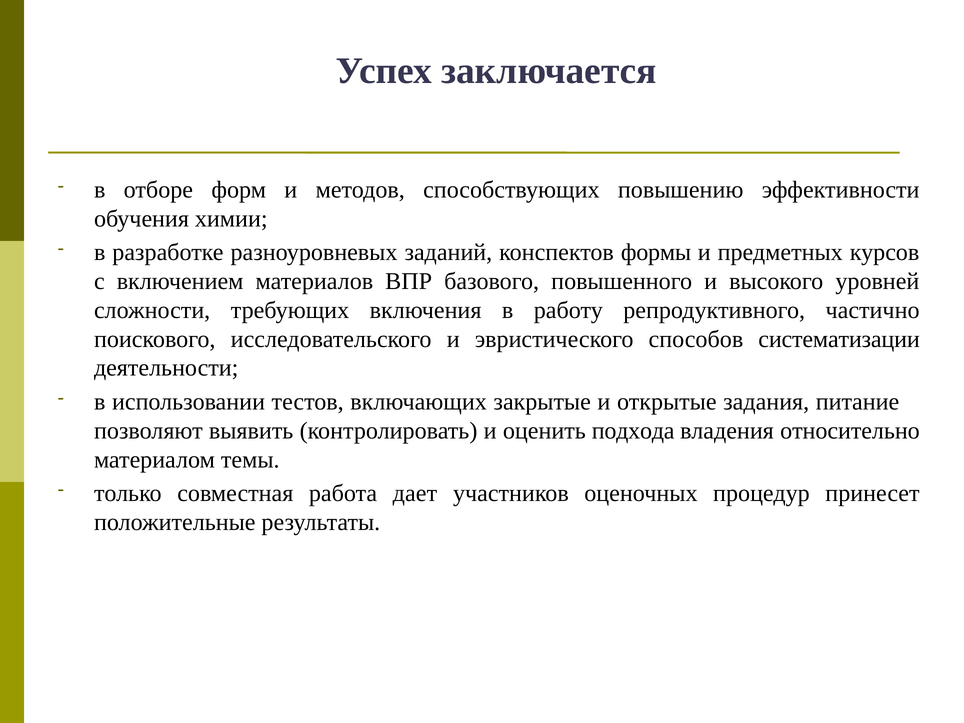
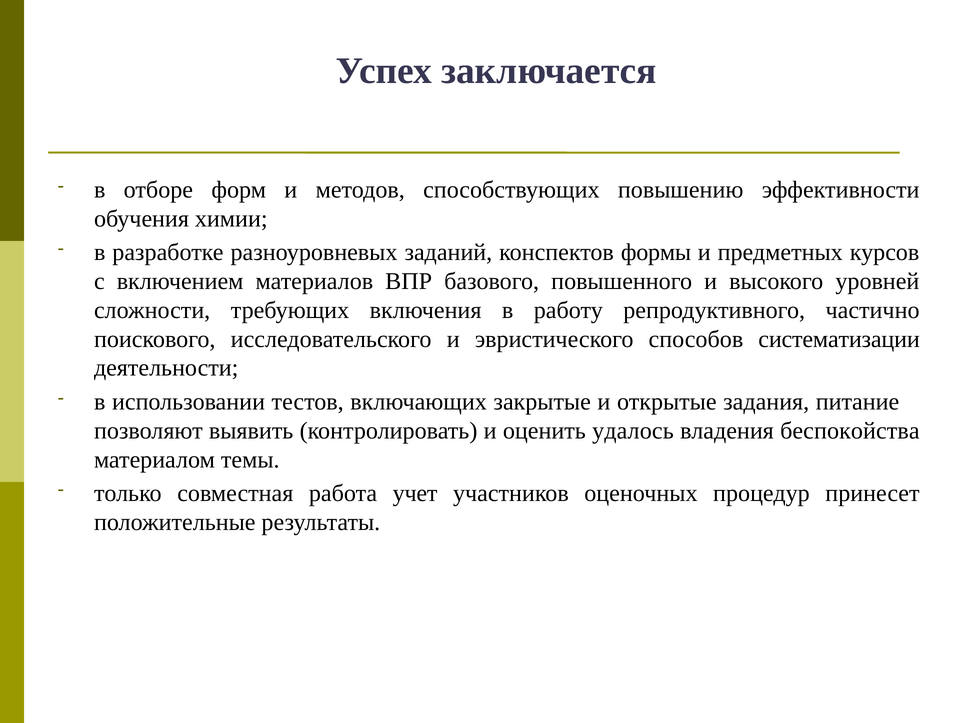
подхода: подхода -> удалось (633, 431)
относительно: относительно -> беспокойства (850, 431)
дает: дает -> учет (415, 493)
